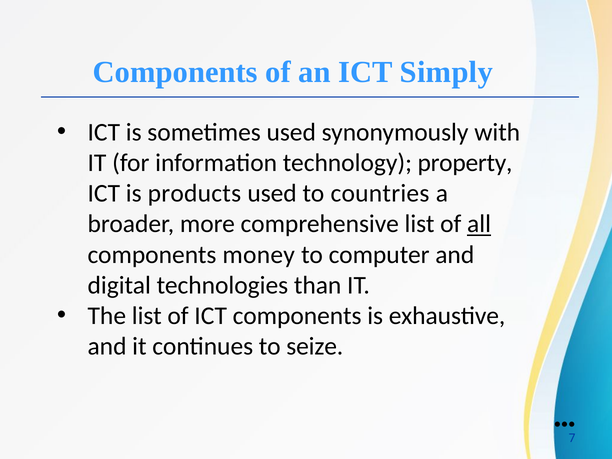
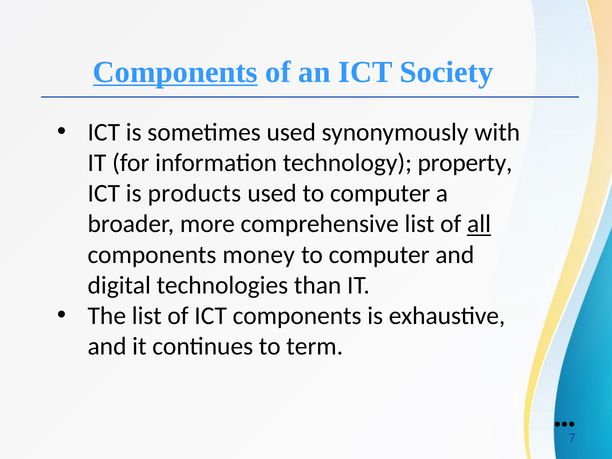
Components underline: none -> present (175, 72)
Simply: Simply -> Society (447, 72)
used to countries: countries -> computer (380, 193)
seize: seize -> term (315, 346)
